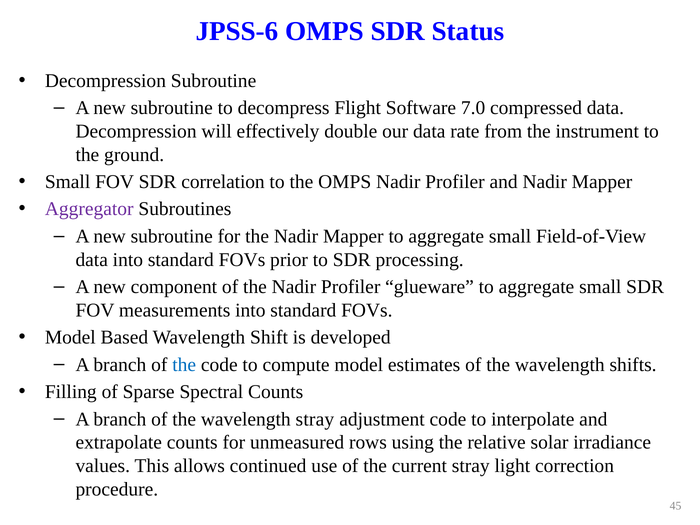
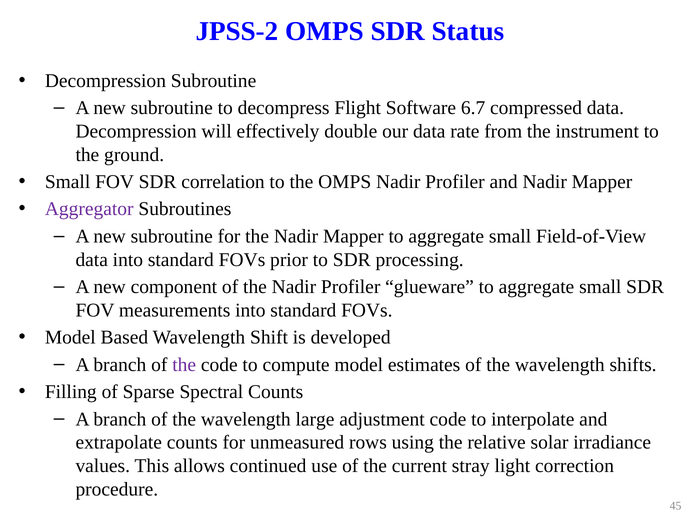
JPSS-6: JPSS-6 -> JPSS-2 (237, 31)
7.0: 7.0 -> 6.7 (473, 108)
the colour: blue -> purple (184, 365)
wavelength stray: stray -> large (315, 419)
